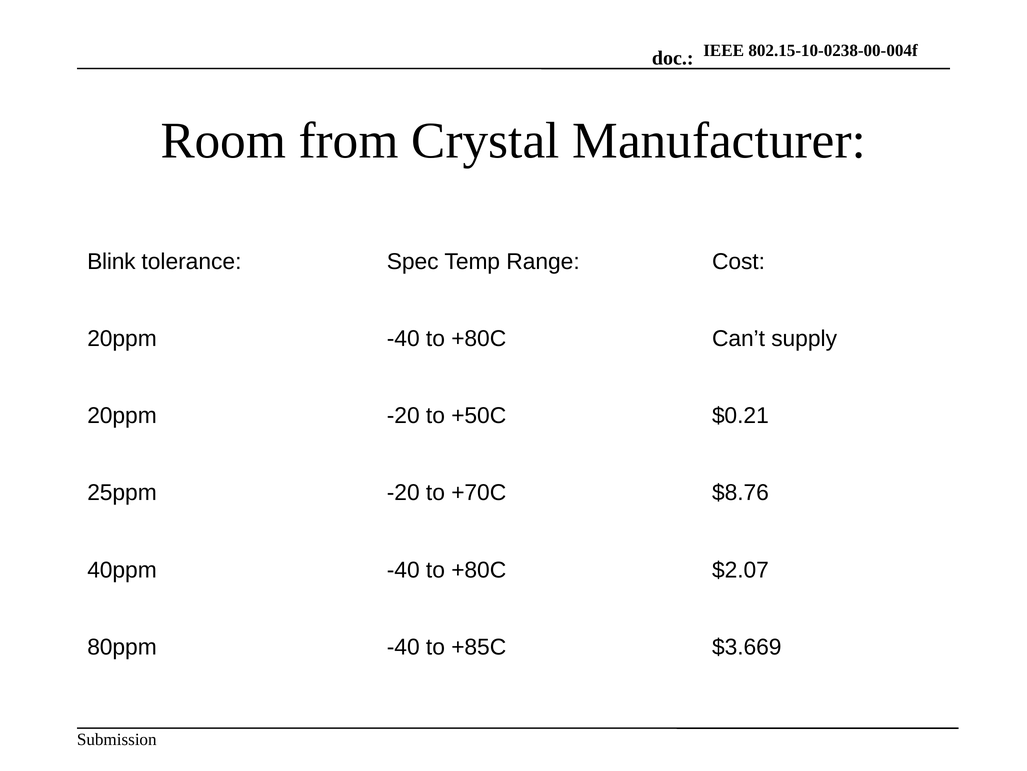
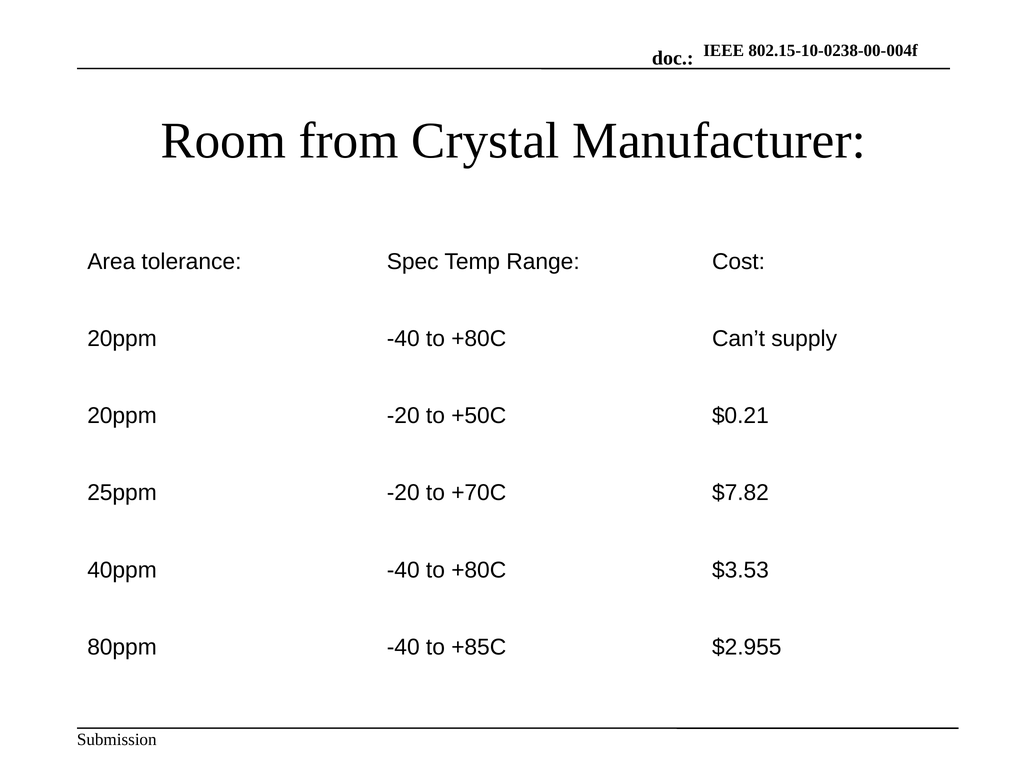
Blink: Blink -> Area (111, 261)
$8.76: $8.76 -> $7.82 (740, 492)
$2.07: $2.07 -> $3.53 (740, 569)
$3.669: $3.669 -> $2.955 (747, 646)
